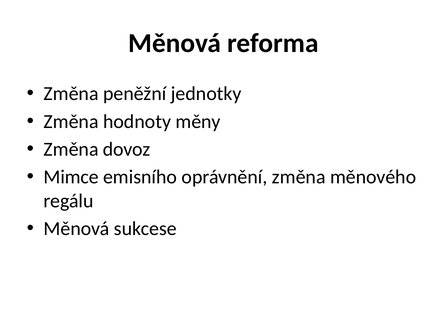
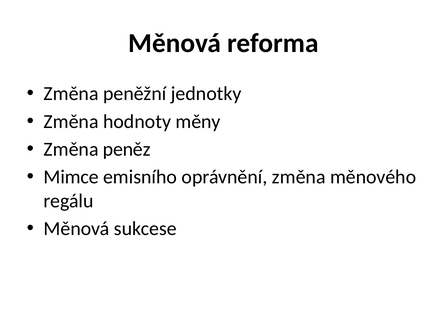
dovoz: dovoz -> peněz (127, 149)
